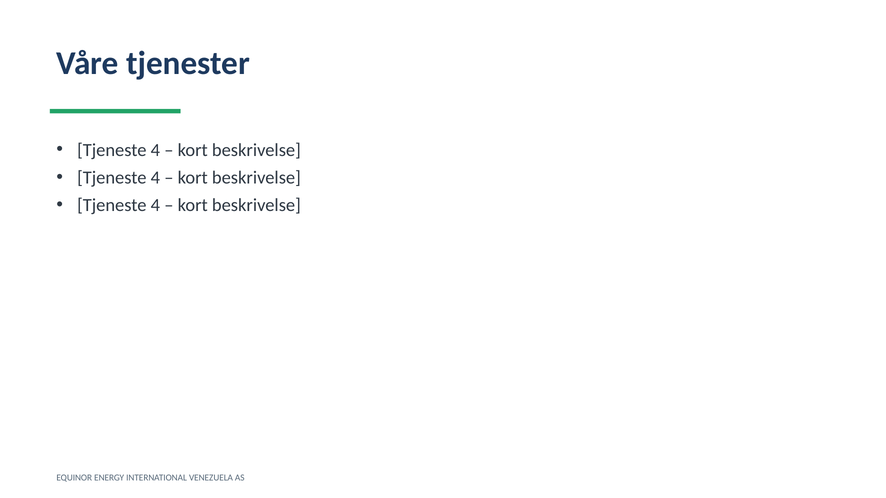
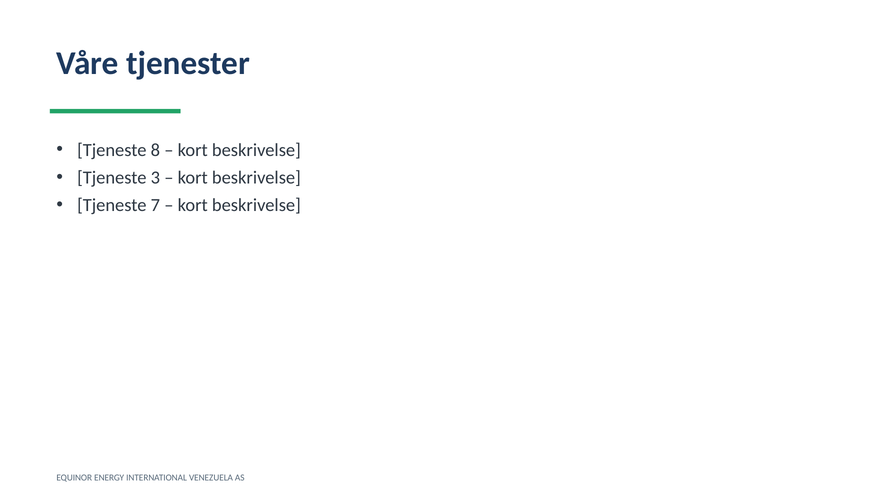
4: 4 -> 8 (155, 150)
4: 4 -> 3 (155, 178)
4: 4 -> 7 (155, 205)
